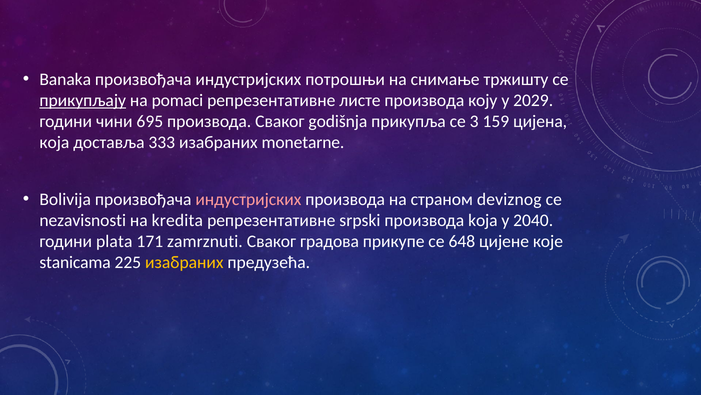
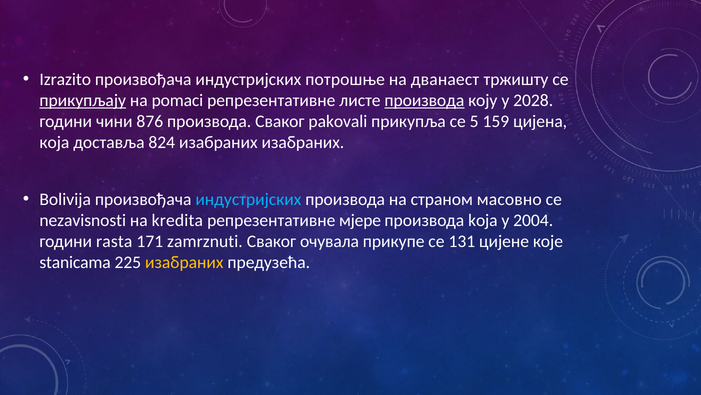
Banaka: Banaka -> Izrazito (65, 79)
потрошњи: потрошњи -> потрошње (345, 79)
снимање: снимање -> дванаест (445, 79)
производа underline: none -> present (424, 100)
2029: 2029 -> 2028 (533, 100)
695: 695 -> 876 (150, 121)
godišnja: godišnja -> pakovali (338, 121)
3: 3 -> 5 (474, 121)
333: 333 -> 824 (162, 142)
изабраних monetarne: monetarne -> изабраних (303, 142)
индустријских colour: pink -> light blue (248, 199)
deviznog: deviznog -> масовно (509, 199)
srpski: srpski -> мјере (360, 220)
2040: 2040 -> 2004 (533, 220)
plata: plata -> rasta (114, 241)
градова: градова -> очувала (330, 241)
648: 648 -> 131 (462, 241)
